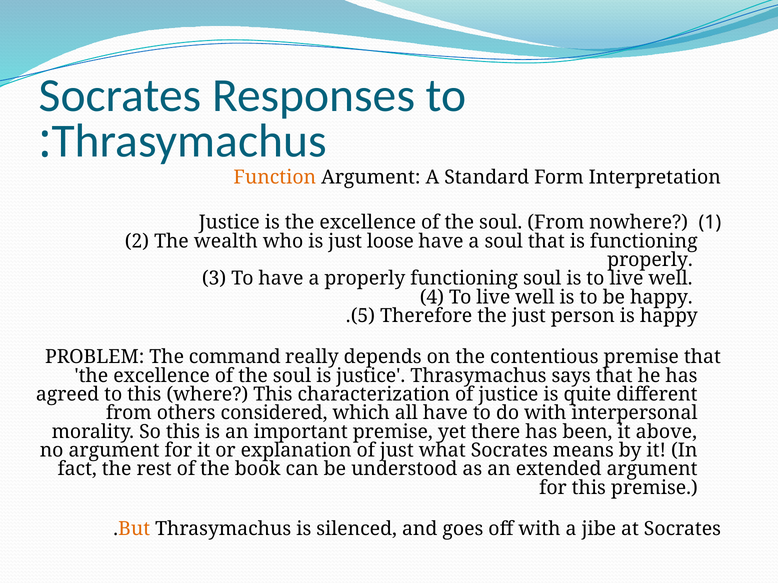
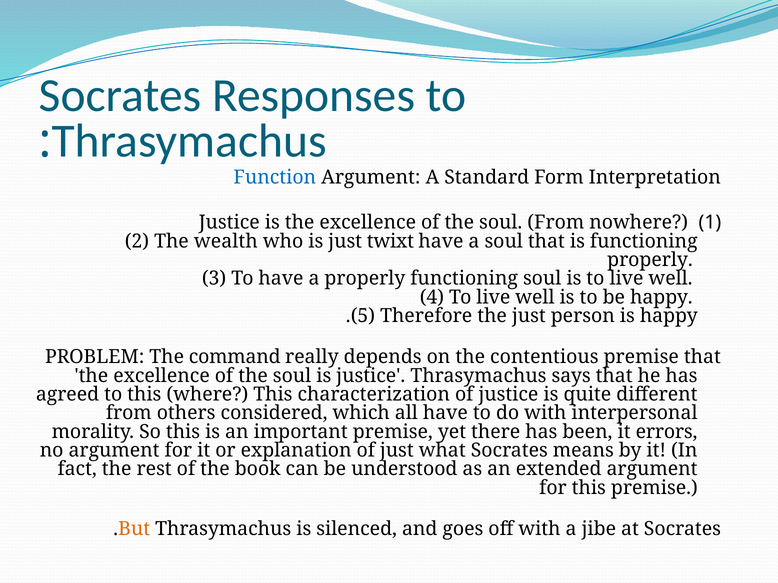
Function colour: orange -> blue (275, 178)
loose: loose -> twixt (390, 241)
above: above -> errors (667, 432)
